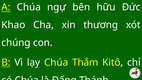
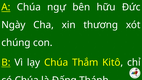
Khao: Khao -> Ngày (13, 25)
